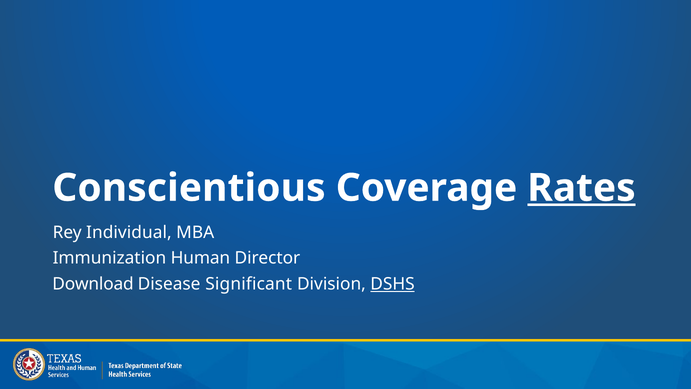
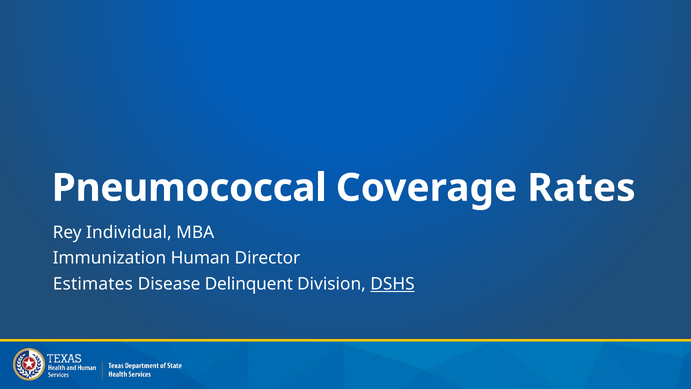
Conscientious: Conscientious -> Pneumococcal (189, 188)
Rates underline: present -> none (581, 188)
Download: Download -> Estimates (93, 284)
Significant: Significant -> Delinquent (249, 284)
